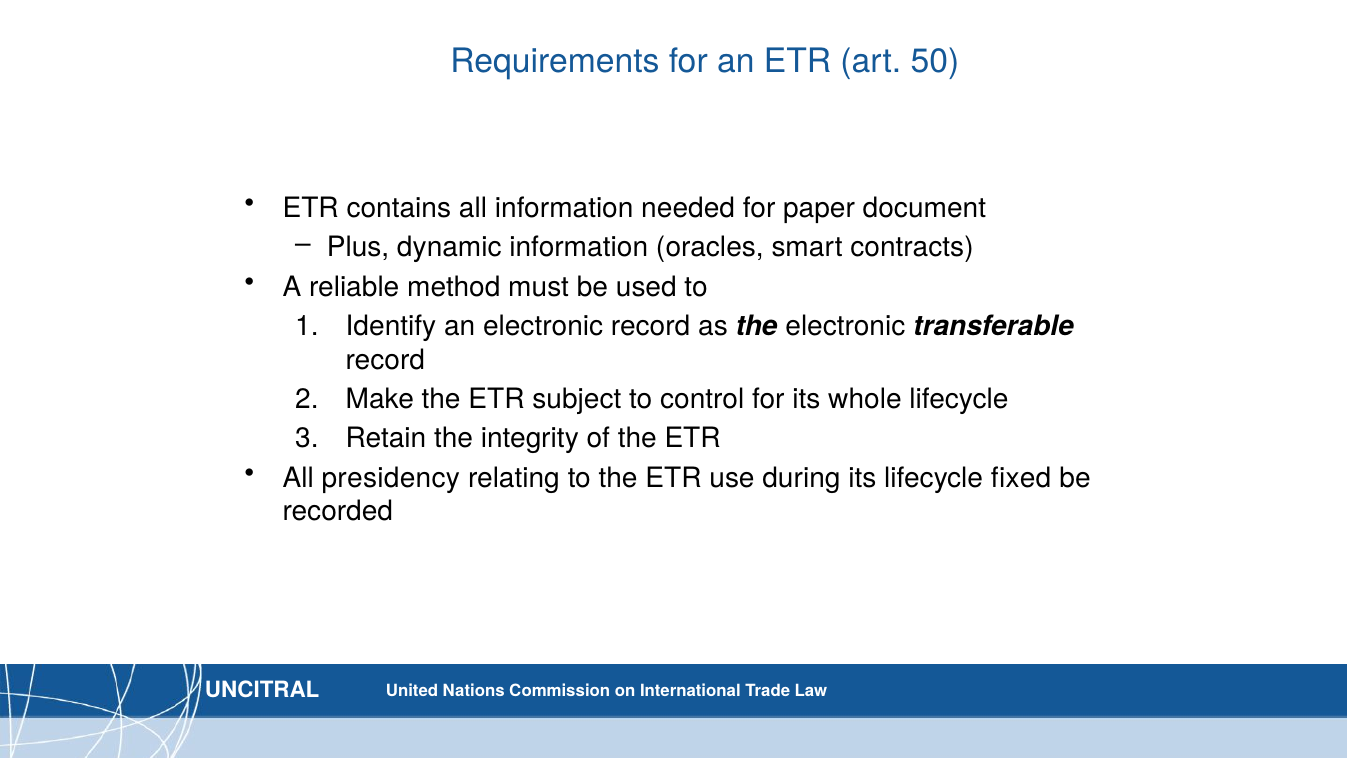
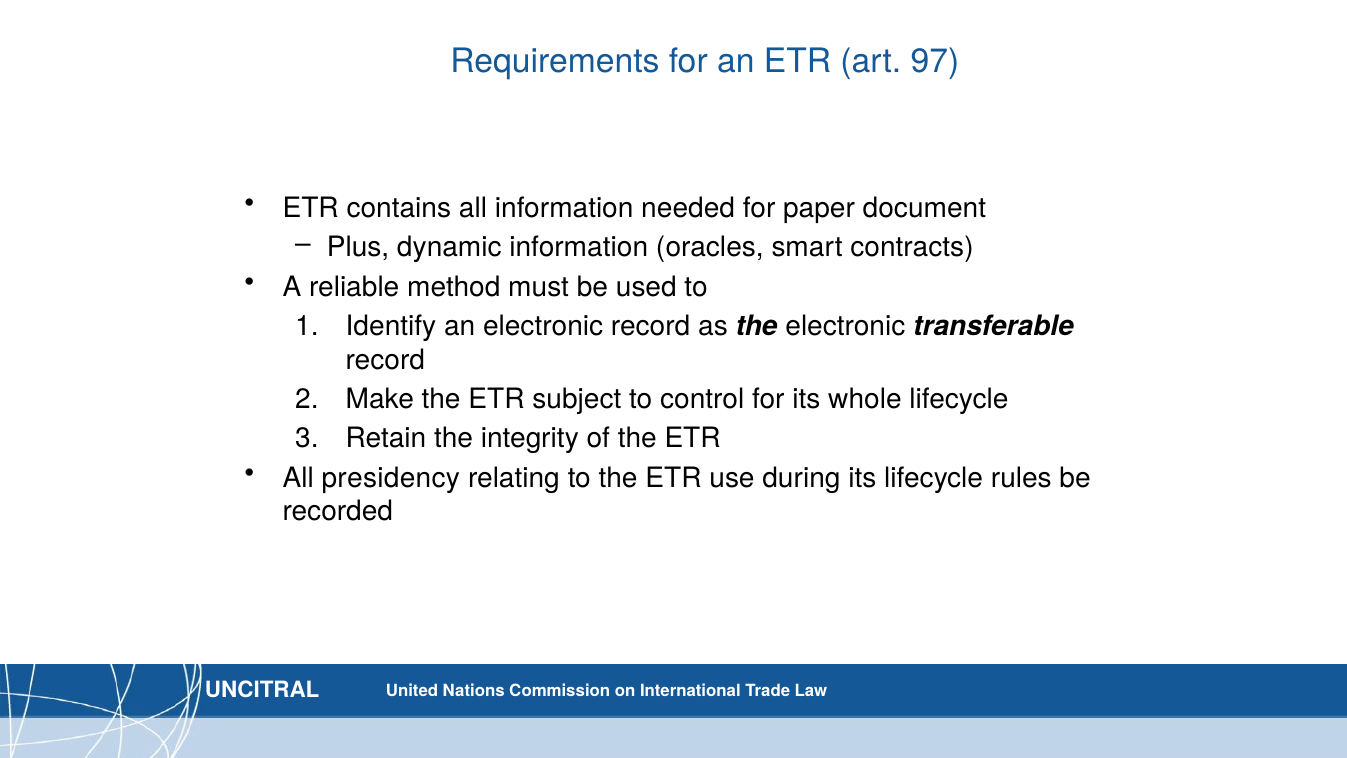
50: 50 -> 97 (935, 61)
fixed: fixed -> rules (1021, 478)
